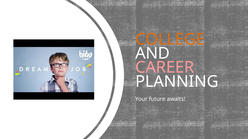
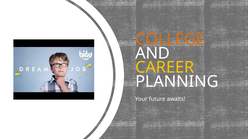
CAREER colour: pink -> yellow (165, 68)
